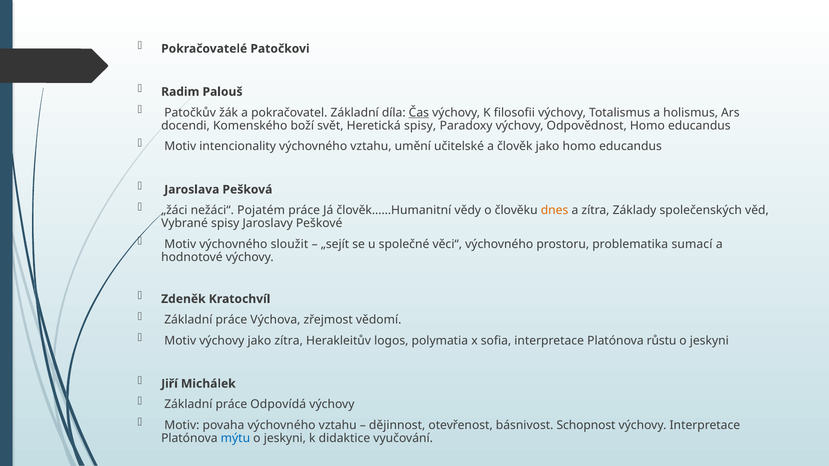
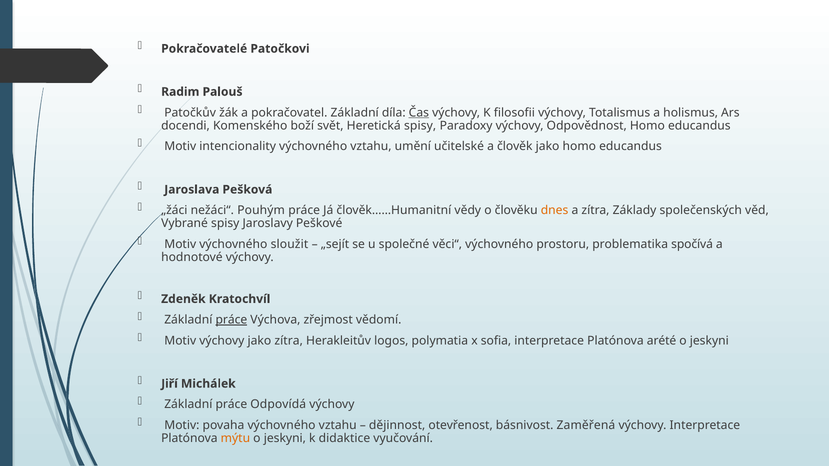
Pojatém: Pojatém -> Pouhým (261, 211)
sumací: sumací -> spočívá (692, 244)
práce underline: none -> present (231, 320)
růstu: růstu -> arété (662, 341)
Schopnost: Schopnost -> Zaměřená (586, 426)
mýtu colour: blue -> orange (235, 439)
